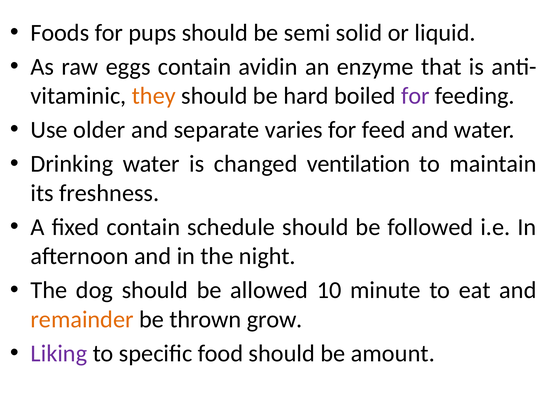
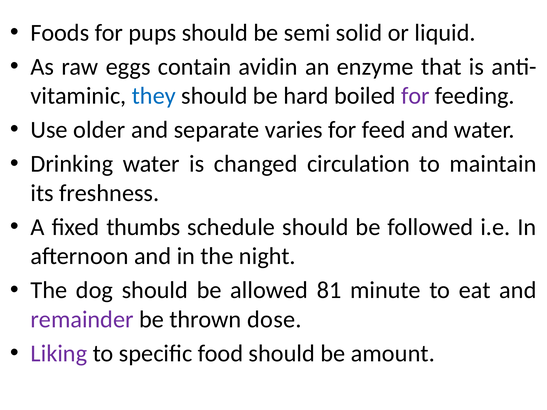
they colour: orange -> blue (154, 96)
ventilation: ventilation -> circulation (358, 164)
fixed contain: contain -> thumbs (143, 227)
10: 10 -> 81 (329, 290)
remainder colour: orange -> purple (82, 320)
grow: grow -> dose (274, 320)
